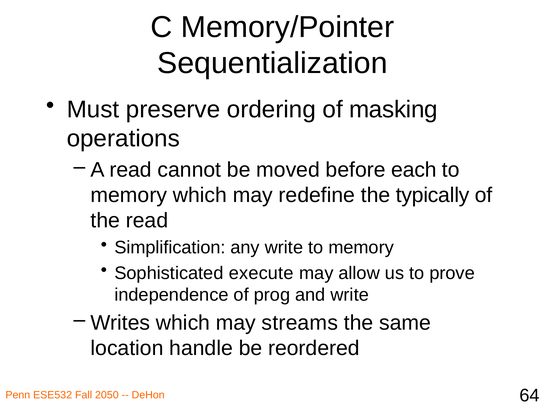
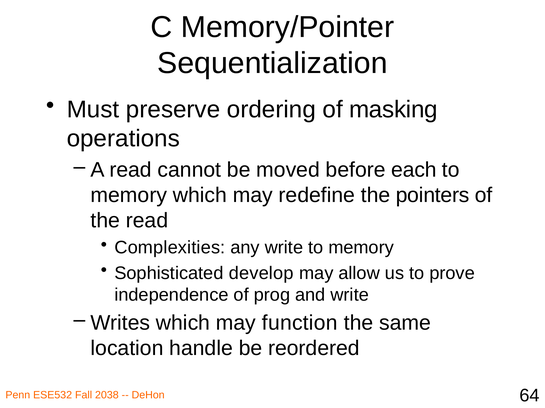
typically: typically -> pointers (433, 196)
Simplification: Simplification -> Complexities (170, 248)
execute: execute -> develop (261, 274)
streams: streams -> function (300, 323)
2050: 2050 -> 2038 (107, 396)
